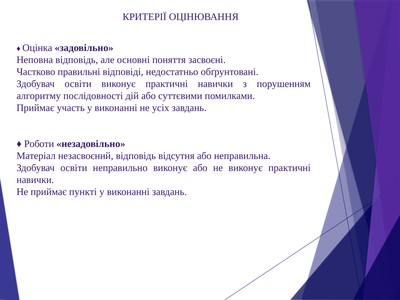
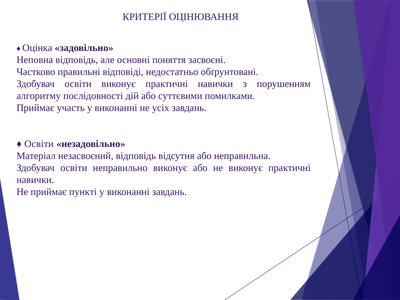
Роботи: Роботи -> Освіти (39, 144)
